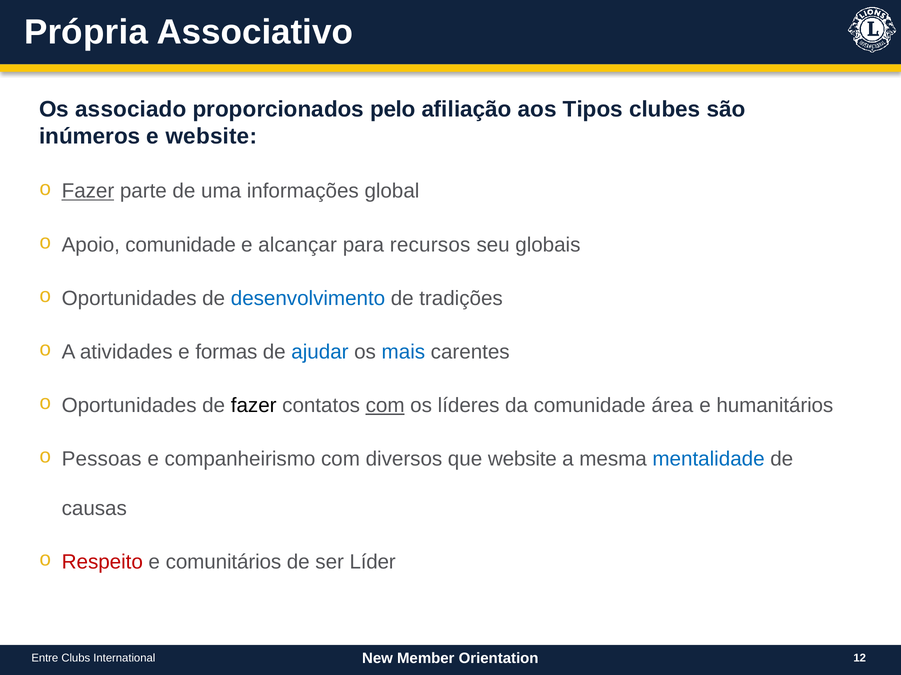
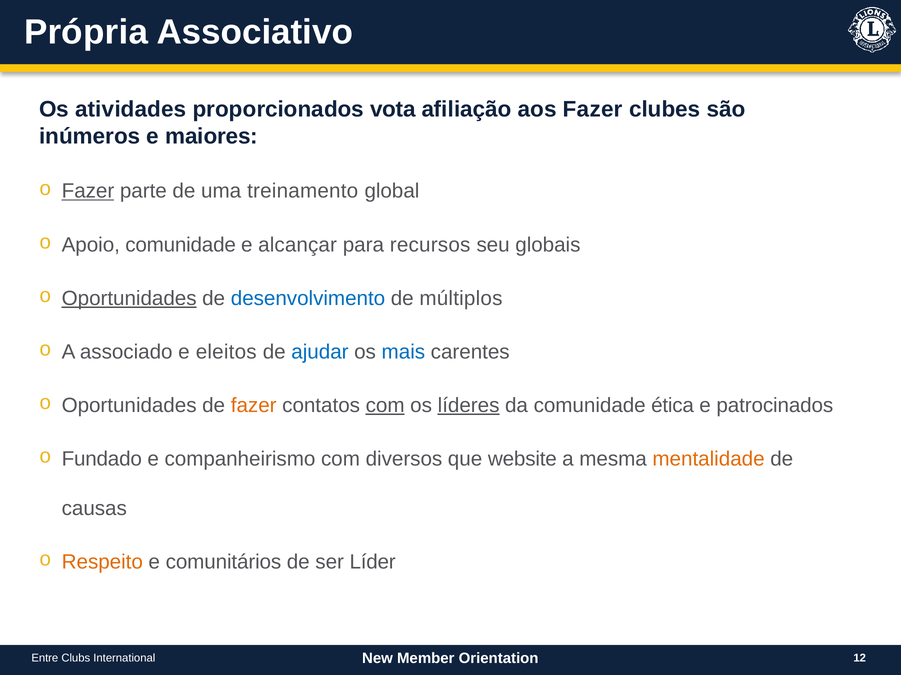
associado: associado -> atividades (131, 110)
pelo: pelo -> vota (393, 110)
aos Tipos: Tipos -> Fazer (593, 110)
e website: website -> maiores (212, 137)
informações: informações -> treinamento (303, 191)
Oportunidades underline: none -> present (129, 299)
tradições: tradições -> múltiplos (461, 299)
atividades: atividades -> associado (126, 352)
formas: formas -> eleitos (226, 352)
fazer colour: black -> orange (254, 406)
líderes underline: none -> present (469, 406)
área: área -> ética (673, 406)
humanitários: humanitários -> patrocinados (775, 406)
Pessoas: Pessoas -> Fundado (102, 460)
mentalidade colour: blue -> orange (709, 460)
Respeito colour: red -> orange (102, 563)
